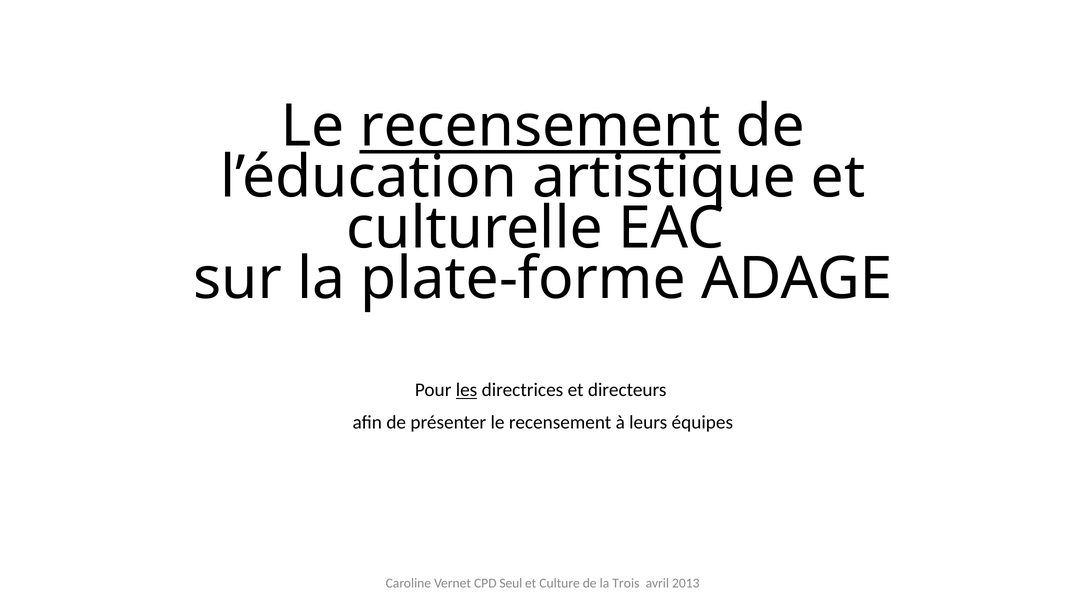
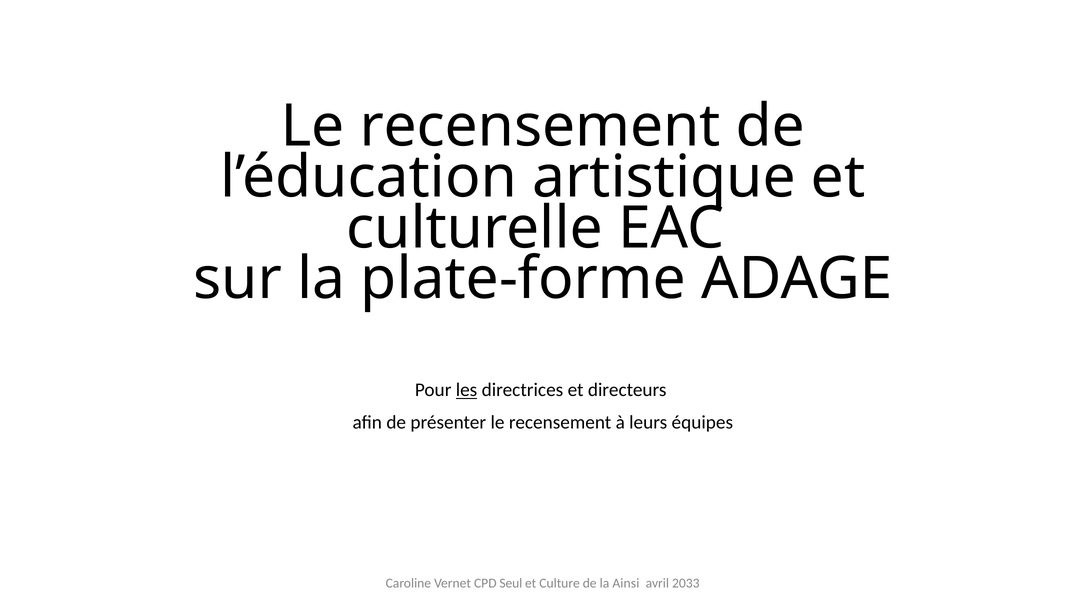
recensement underline: present -> none (540, 126)
Trois: Trois -> Ainsi (626, 583)
2013: 2013 -> 2033 (686, 583)
